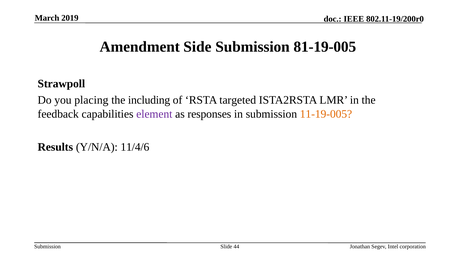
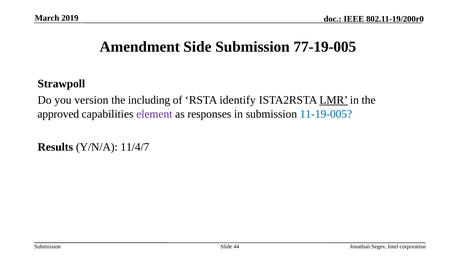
81-19-005: 81-19-005 -> 77-19-005 (325, 47)
placing: placing -> version (91, 100)
targeted: targeted -> identify (238, 100)
LMR underline: none -> present (334, 100)
feedback: feedback -> approved (58, 114)
11-19-005 colour: orange -> blue (326, 114)
11/4/6: 11/4/6 -> 11/4/7 (135, 147)
